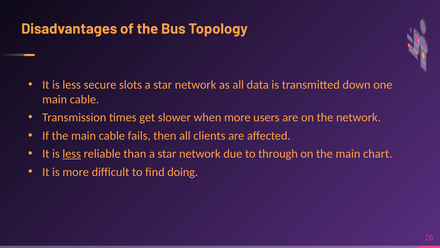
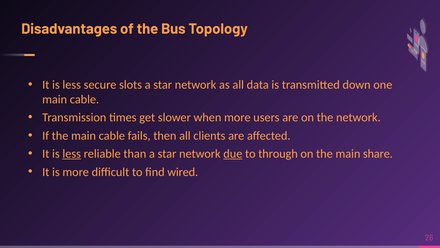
due underline: none -> present (233, 154)
chart: chart -> share (378, 154)
doing: doing -> wired (183, 172)
